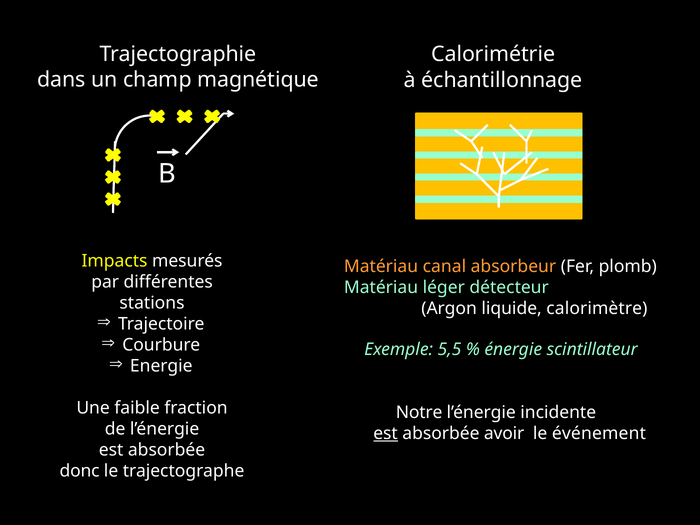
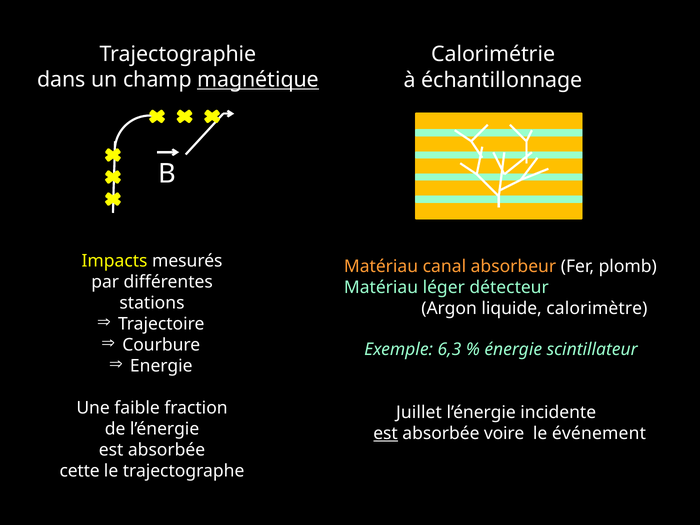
magnétique underline: none -> present (258, 80)
5,5: 5,5 -> 6,3 (449, 349)
Notre: Notre -> Juillet (419, 412)
avoir: avoir -> voire (504, 433)
donc: donc -> cette (80, 471)
